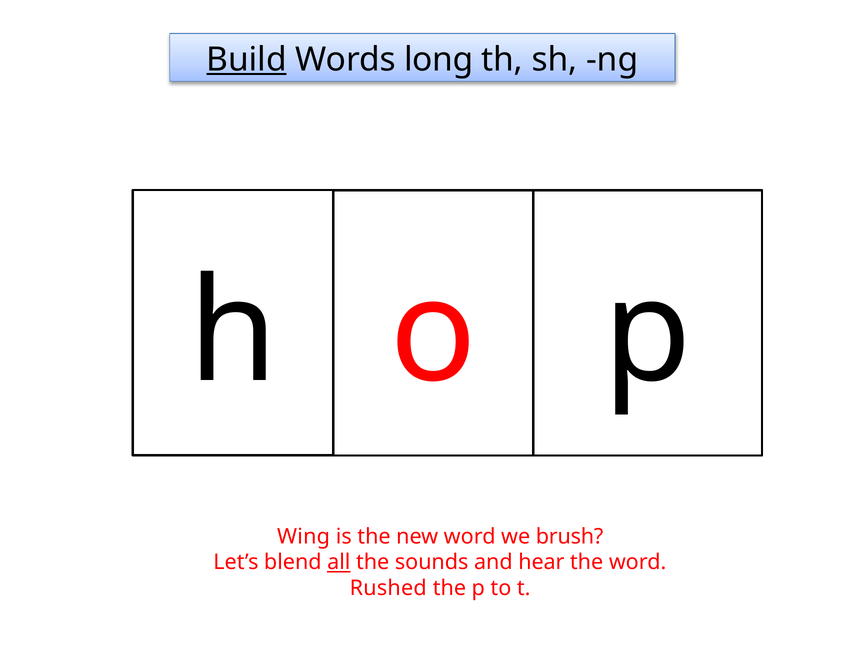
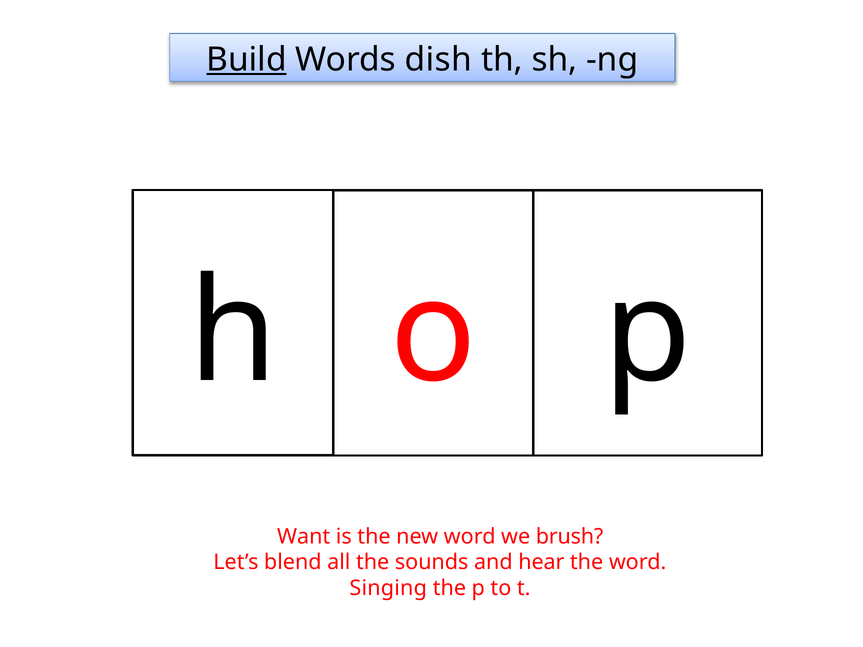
long: long -> dish (438, 60)
Wing: Wing -> Want (304, 537)
all underline: present -> none (339, 563)
Rushed: Rushed -> Singing (388, 588)
